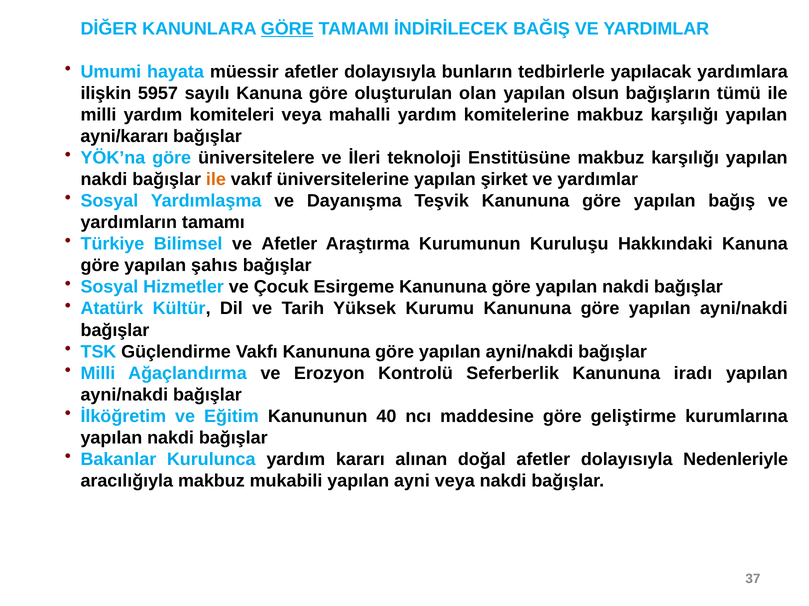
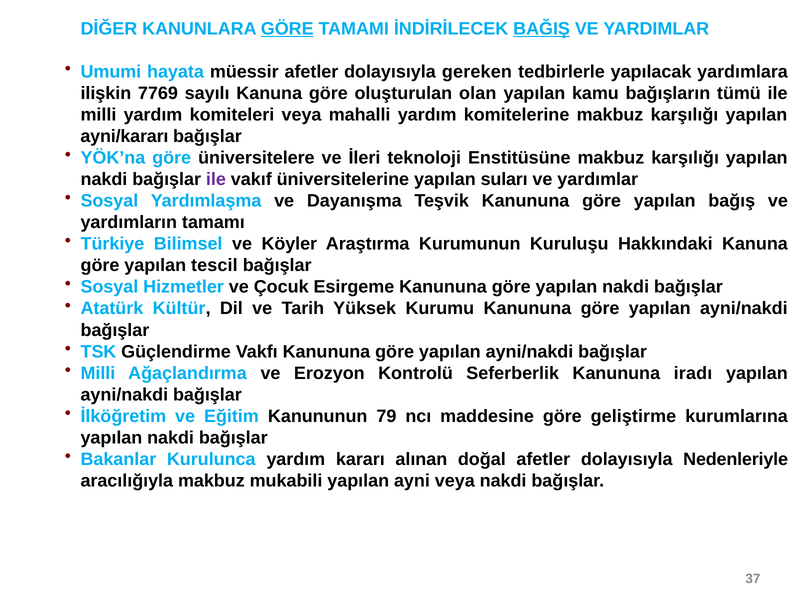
BAĞIŞ underline: none -> present (542, 29)
bunların: bunların -> gereken (477, 72)
5957: 5957 -> 7769 (158, 93)
olsun: olsun -> kamu (595, 93)
ile colour: orange -> purple (216, 180)
şirket: şirket -> suları (504, 180)
ve Afetler: Afetler -> Köyler (289, 244)
şahıs: şahıs -> tescil (214, 266)
40: 40 -> 79 (386, 417)
